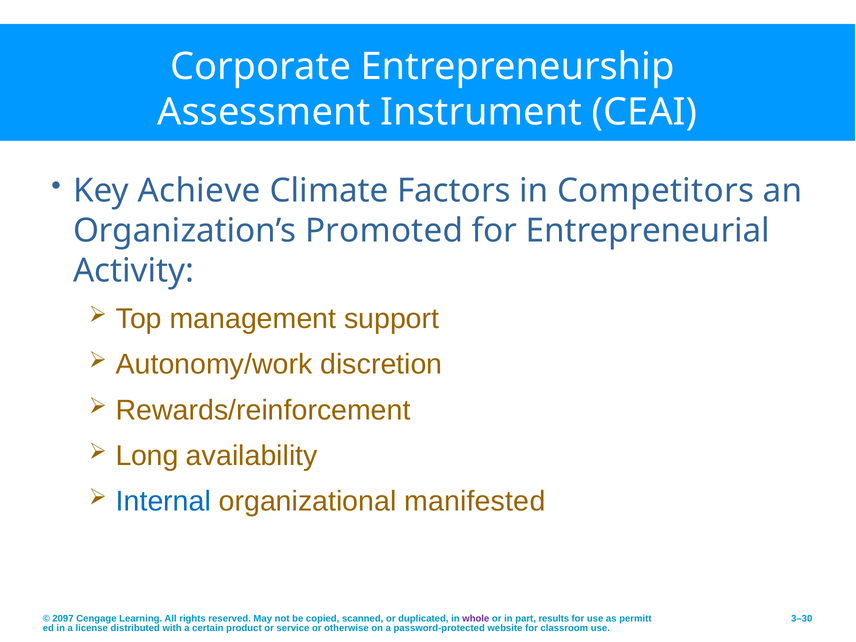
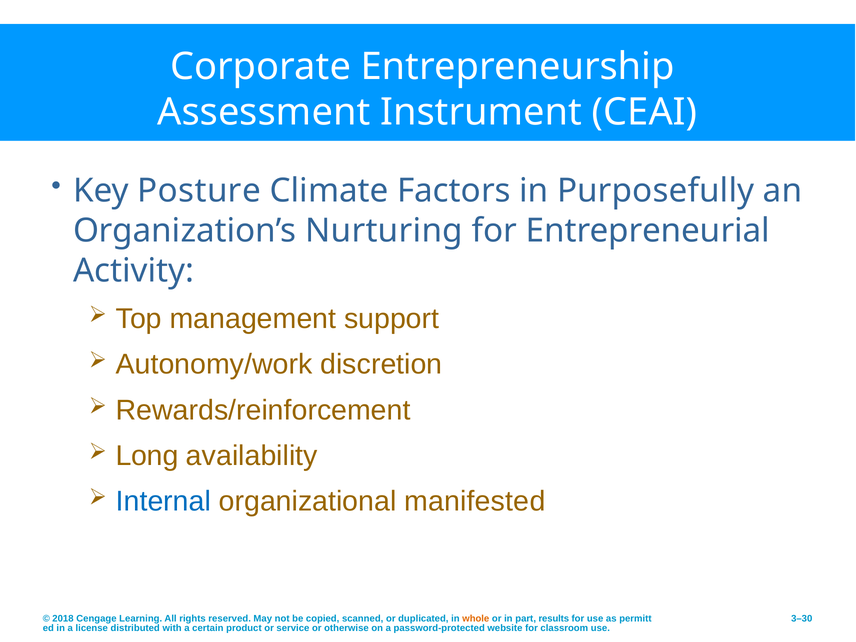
Achieve: Achieve -> Posture (199, 191)
Competitors: Competitors -> Purposefully (656, 191)
Promoted: Promoted -> Nurturing (384, 231)
2097: 2097 -> 2018 (63, 618)
whole colour: purple -> orange (476, 618)
